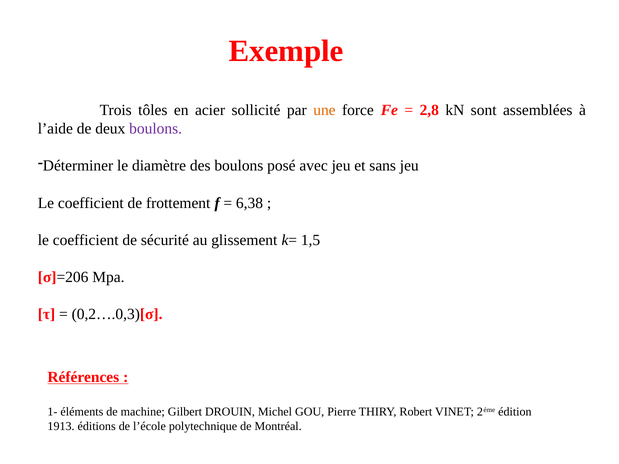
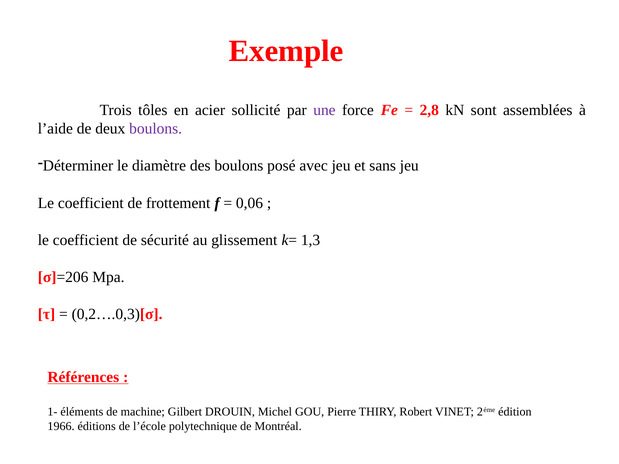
une colour: orange -> purple (324, 110)
6,38: 6,38 -> 0,06 (250, 203)
1,5: 1,5 -> 1,3 (311, 240)
1913: 1913 -> 1966 (61, 426)
